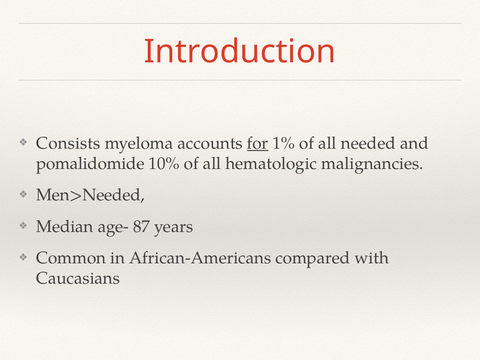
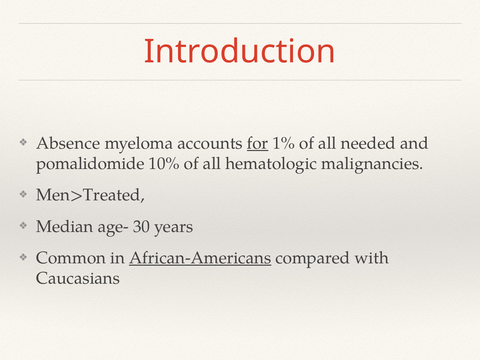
Consists: Consists -> Absence (68, 143)
Men>Needed: Men>Needed -> Men>Treated (90, 195)
87: 87 -> 30 (141, 226)
African‐Americans underline: none -> present (200, 258)
